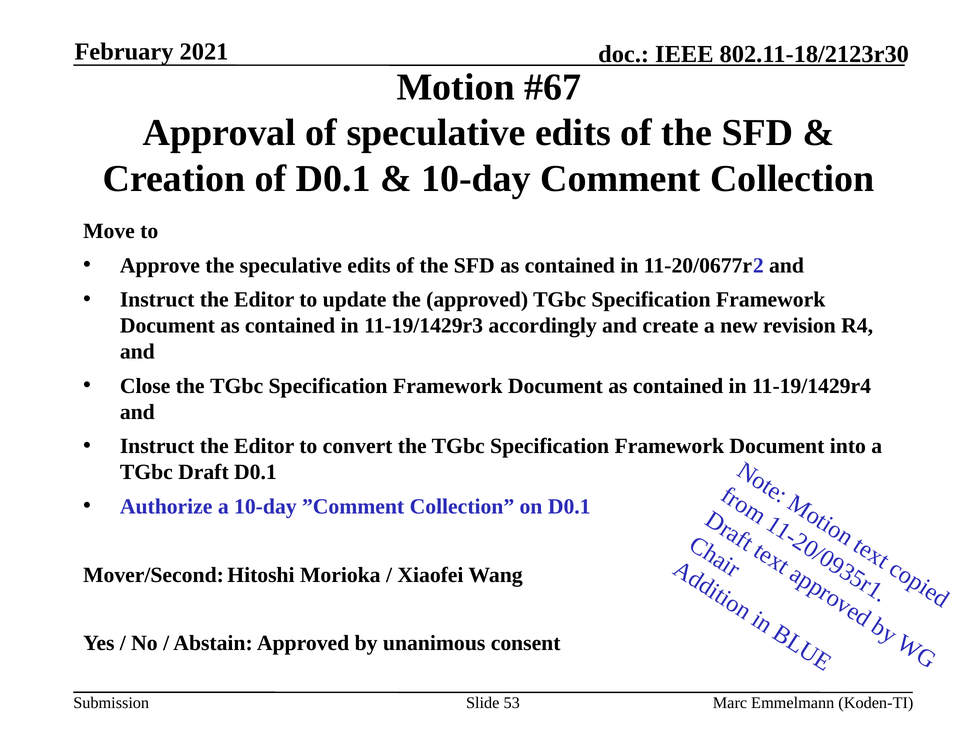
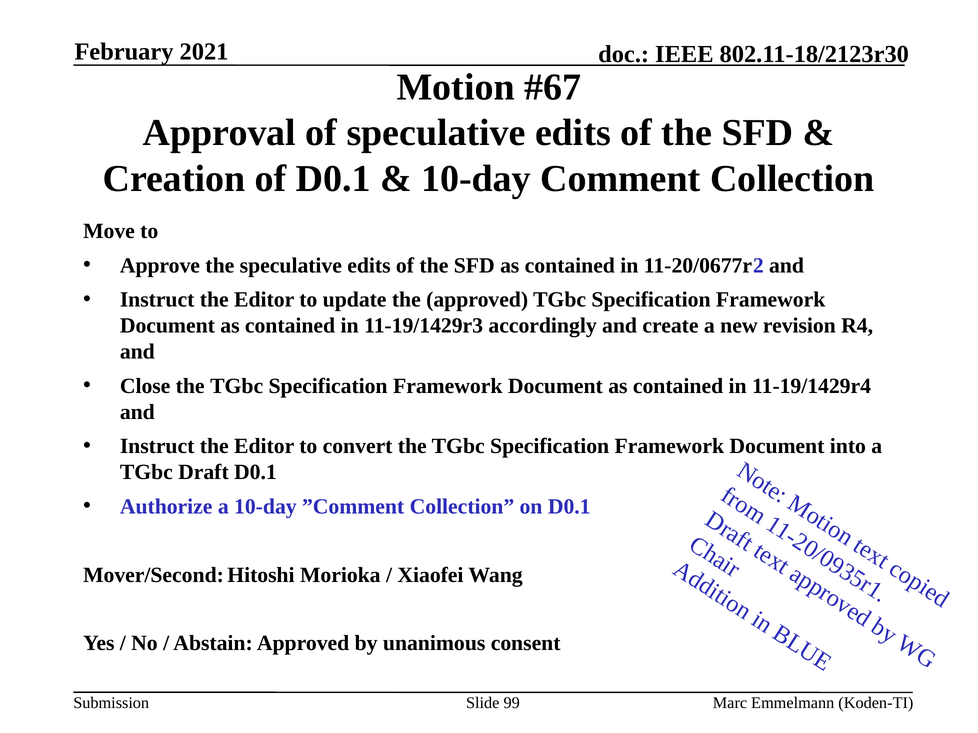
53: 53 -> 99 (512, 703)
